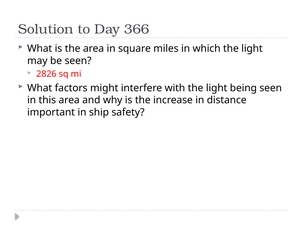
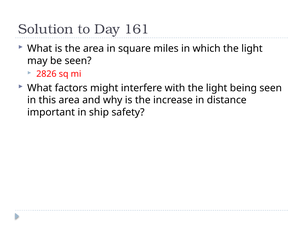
366: 366 -> 161 (137, 29)
